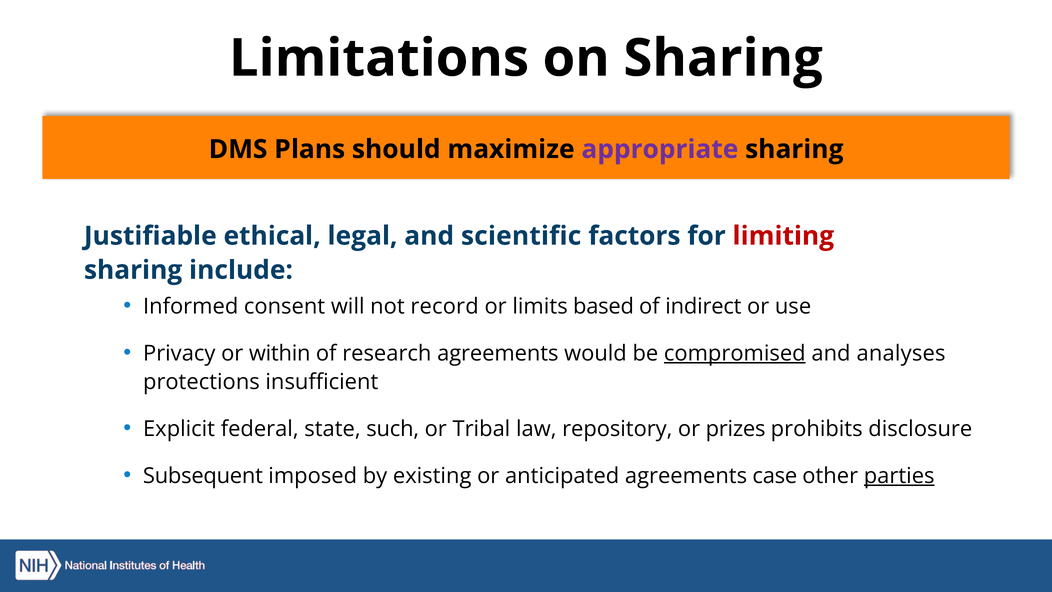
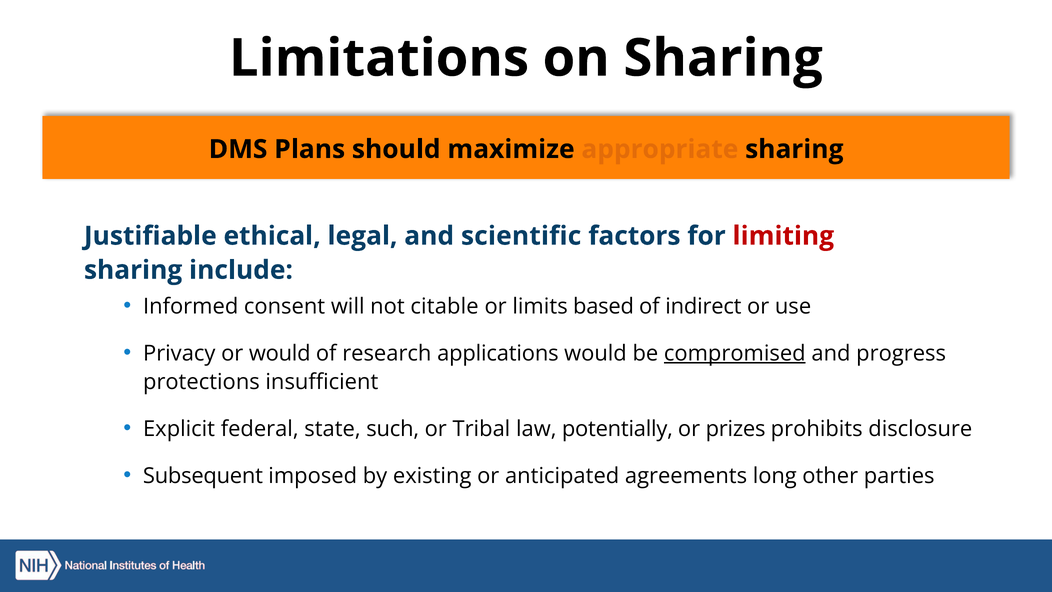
appropriate colour: purple -> orange (660, 149)
record: record -> citable (445, 306)
or within: within -> would (280, 353)
research agreements: agreements -> applications (498, 353)
analyses: analyses -> progress (901, 353)
repository: repository -> potentially (617, 429)
case: case -> long (775, 476)
parties underline: present -> none (899, 476)
